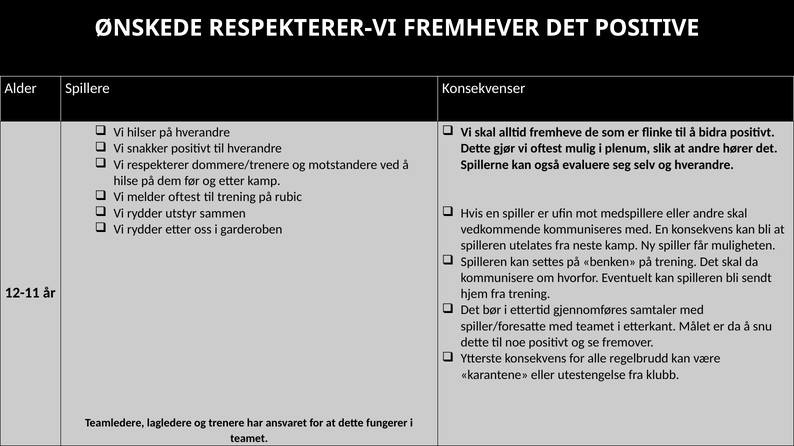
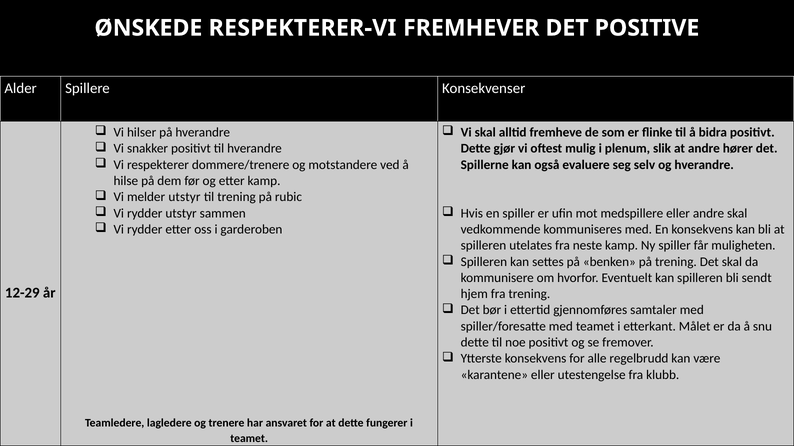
melder oftest: oftest -> utstyr (184, 197)
12-11: 12-11 -> 12-29 (22, 293)
